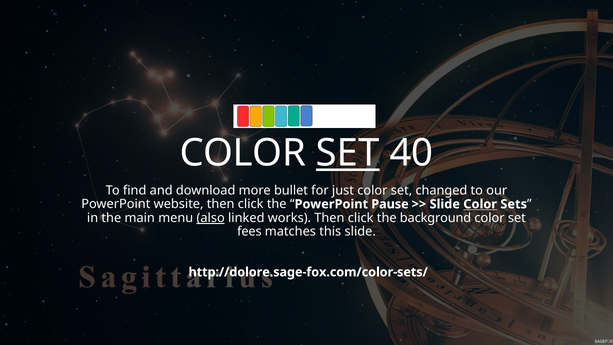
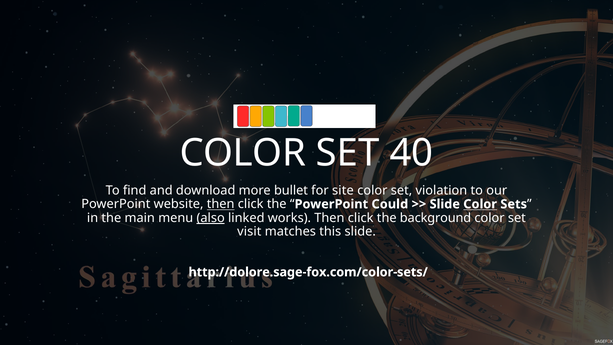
SET underline: present -> none (348, 153)
just: just -> site (343, 190)
changed: changed -> violation (441, 190)
then underline: none -> present (221, 204)
Pause: Pause -> Could (390, 204)
fees: fees -> visit (249, 232)
